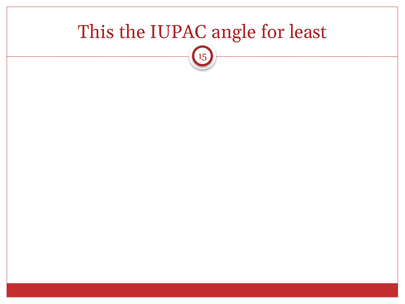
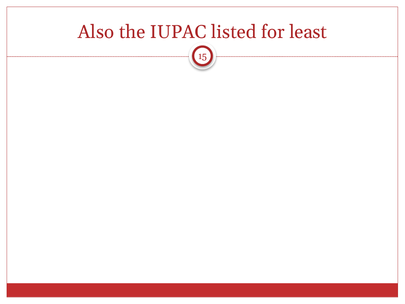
This: This -> Also (96, 32)
angle: angle -> listed (234, 32)
